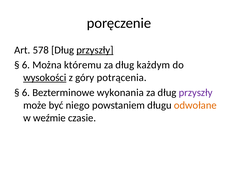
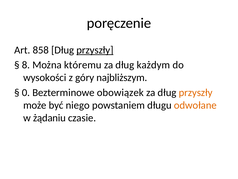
578: 578 -> 858 (41, 50)
6: 6 -> 8 (26, 65)
wysokości underline: present -> none (45, 77)
potrącenia: potrącenia -> najbliższym (122, 77)
6: 6 -> 0 (26, 92)
wykonania: wykonania -> obowiązek (120, 92)
przyszły colour: purple -> orange (196, 92)
weźmie: weźmie -> żądaniu (49, 118)
